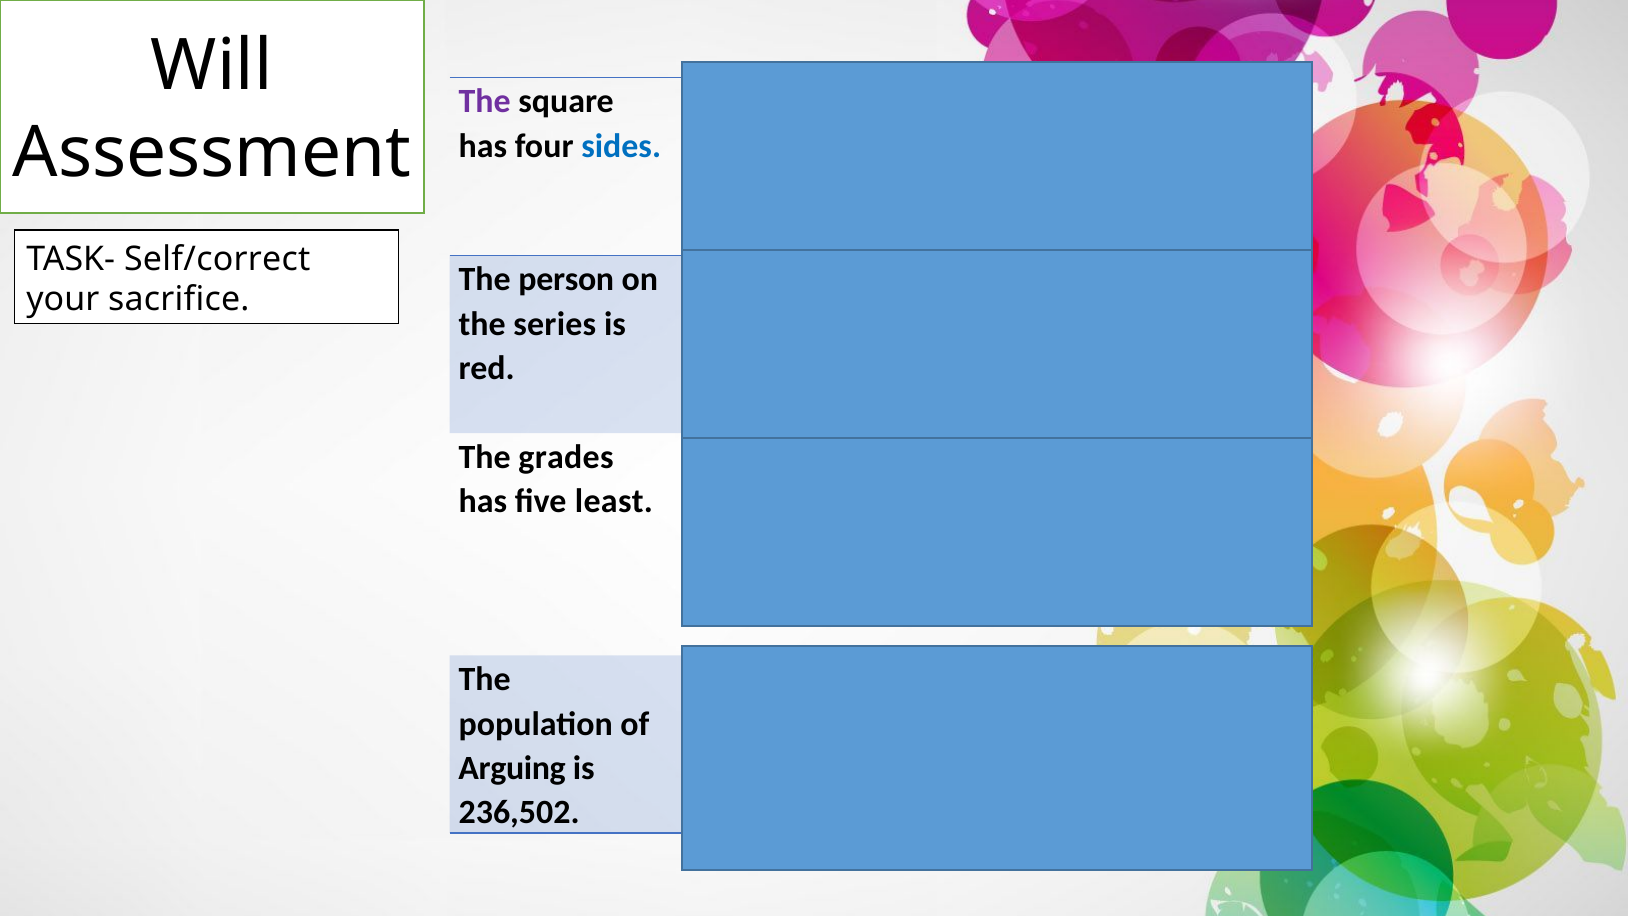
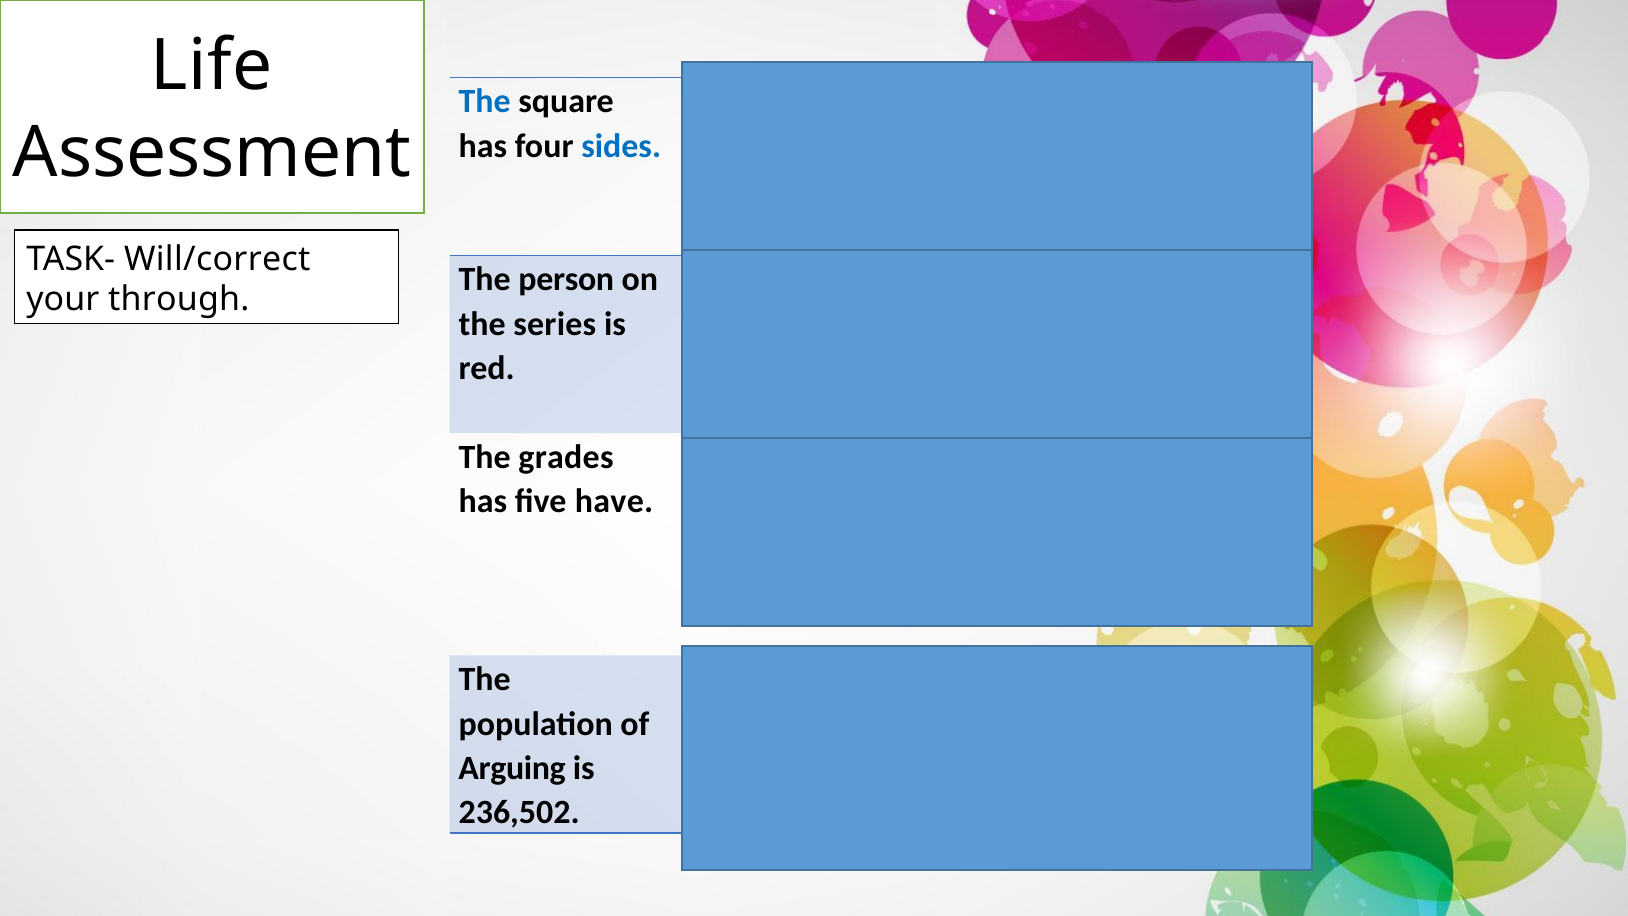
Will: Will -> Life (212, 66)
The colour: purple -> blue (485, 102)
Self/correct: Self/correct -> Will/correct (217, 259)
sacrifice: sacrifice -> through (179, 300)
five least: least -> have (614, 502)
